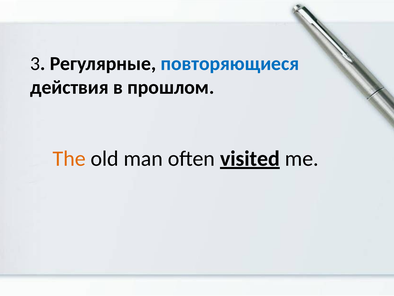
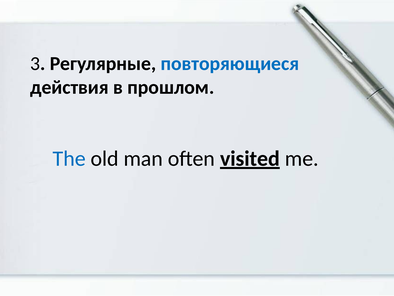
The colour: orange -> blue (69, 158)
